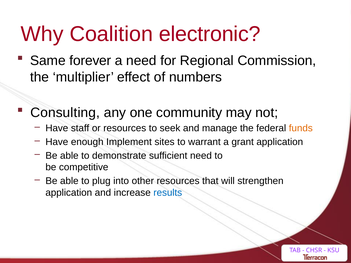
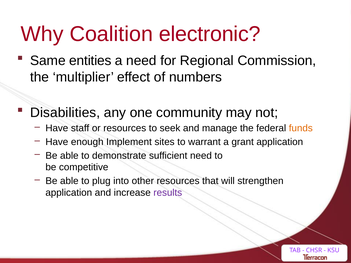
forever: forever -> entities (90, 61)
Consulting: Consulting -> Disabilities (65, 113)
results colour: blue -> purple (168, 193)
